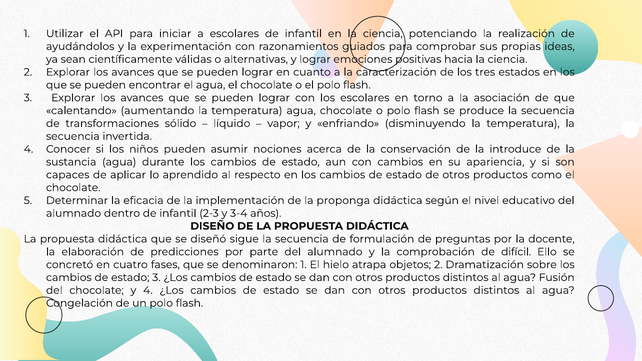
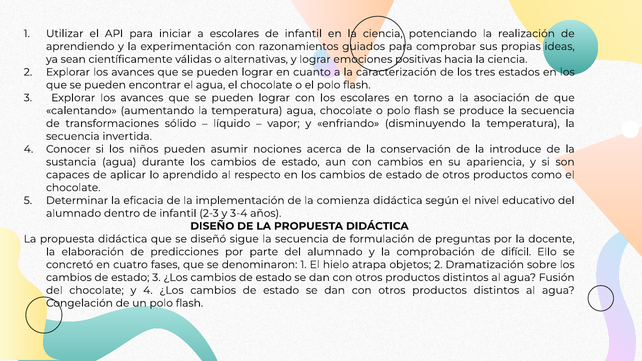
ayudándolos: ayudándolos -> aprendiendo (80, 46)
proponga: proponga -> comienza (343, 201)
